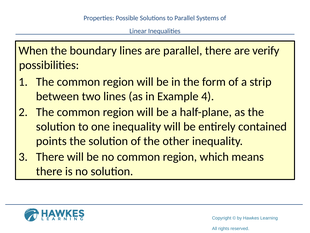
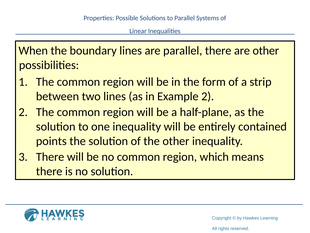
are verify: verify -> other (266, 51)
Example 4: 4 -> 2 (208, 96)
